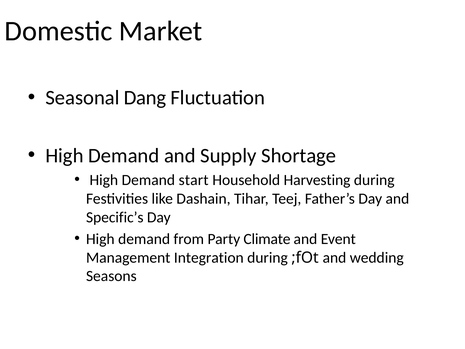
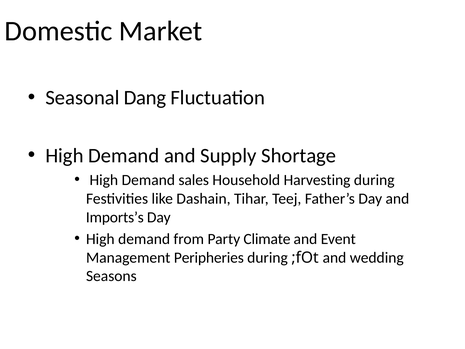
start: start -> sales (194, 180)
Specific’s: Specific’s -> Imports’s (115, 217)
Integration: Integration -> Peripheries (209, 257)
